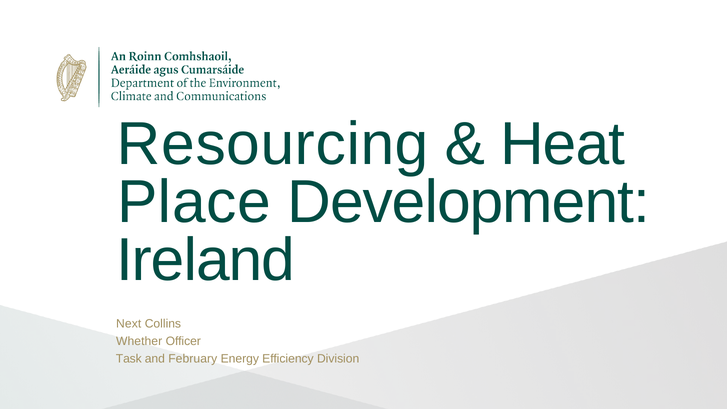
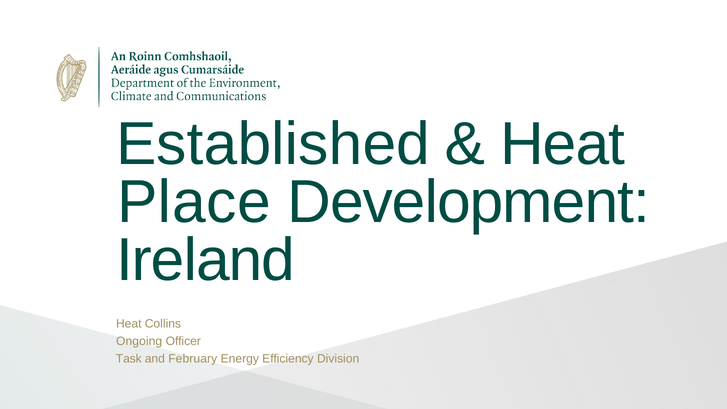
Resourcing: Resourcing -> Established (273, 144)
Next: Next -> Heat (129, 324)
Whether: Whether -> Ongoing (139, 341)
